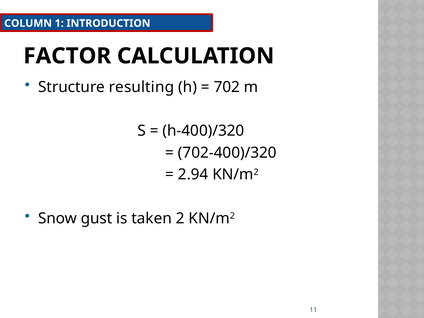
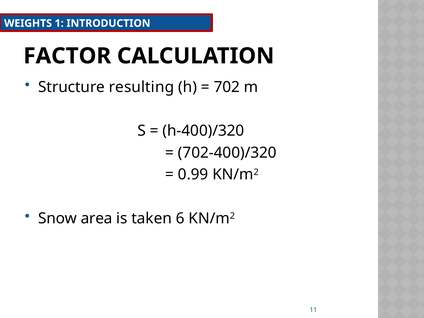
COLUMN: COLUMN -> WEIGHTS (28, 23)
2.94: 2.94 -> 0.99 (193, 175)
gust: gust -> area (97, 218)
2: 2 -> 6 (180, 218)
